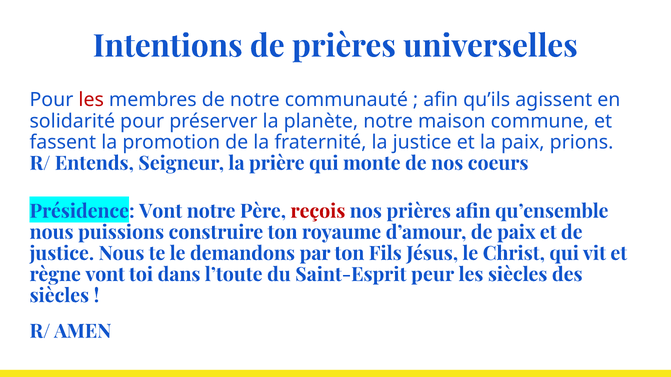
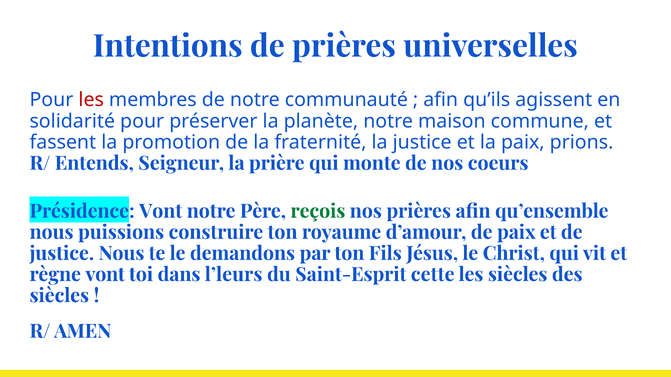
reçois colour: red -> green (318, 212)
l’toute: l’toute -> l’leurs (234, 275)
peur: peur -> cette (433, 275)
